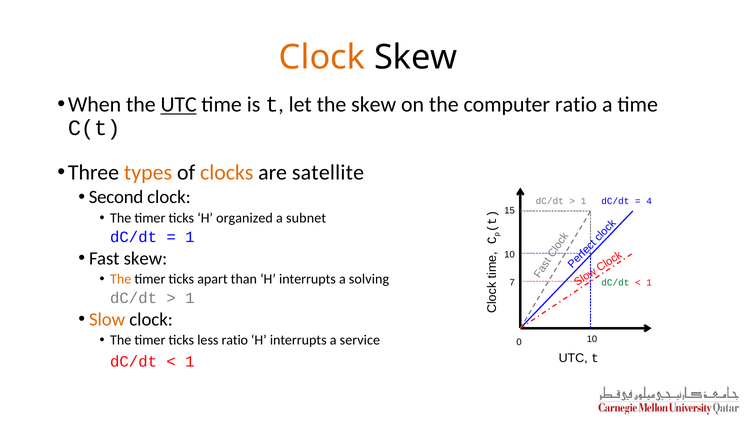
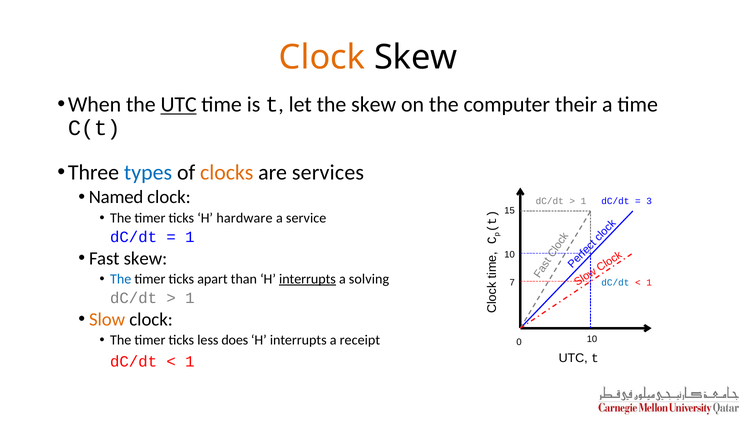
computer ratio: ratio -> their (576, 105)
types colour: orange -> blue (148, 172)
satellite: satellite -> services (328, 172)
Second: Second -> Named (116, 197)
4: 4 -> 3 (649, 201)
organized: organized -> hardware (244, 218)
subnet: subnet -> service (306, 218)
The colour: orange -> blue (121, 279)
interrupts underline: none -> present (307, 279)
dC/dt colour: green -> blue (615, 283)
less ratio: ratio -> does (235, 340)
service: service -> receipt (360, 340)
